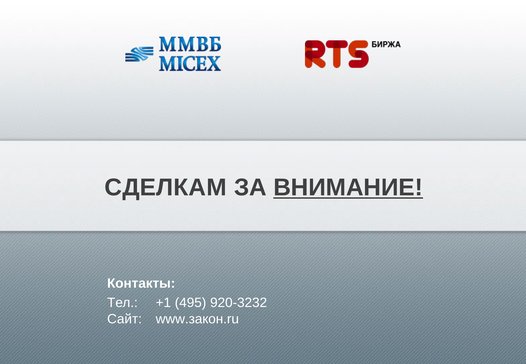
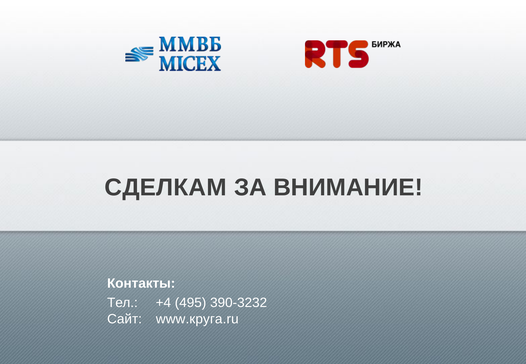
ВНИМАНИЕ underline: present -> none (348, 188)
+1: +1 -> +4 (163, 303)
920-3232: 920-3232 -> 390-3232 (239, 303)
www.закон.ru: www.закон.ru -> www.круга.ru (197, 319)
